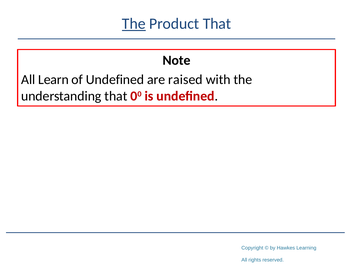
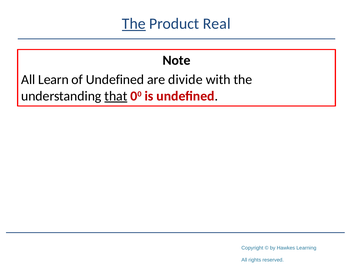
Product That: That -> Real (217, 24)
raised: raised -> divide (185, 80)
that underline: none -> present (116, 96)
